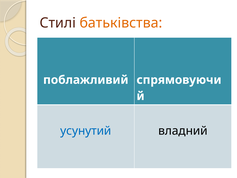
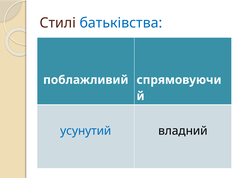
батьківства colour: orange -> blue (121, 23)
